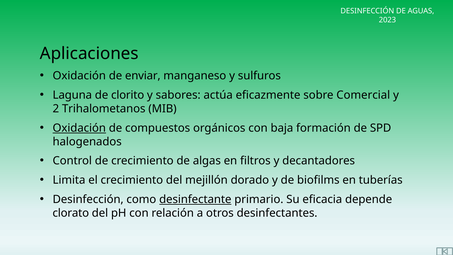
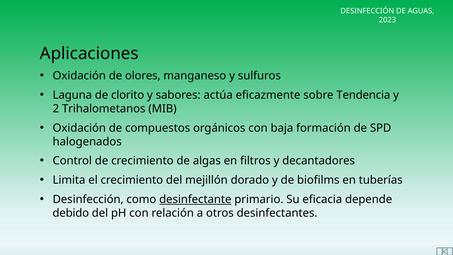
enviar: enviar -> olores (143, 76)
Comercial: Comercial -> Tendencia (363, 95)
Oxidación underline: present -> none (79, 128)
clorato: clorato -> debido (71, 213)
